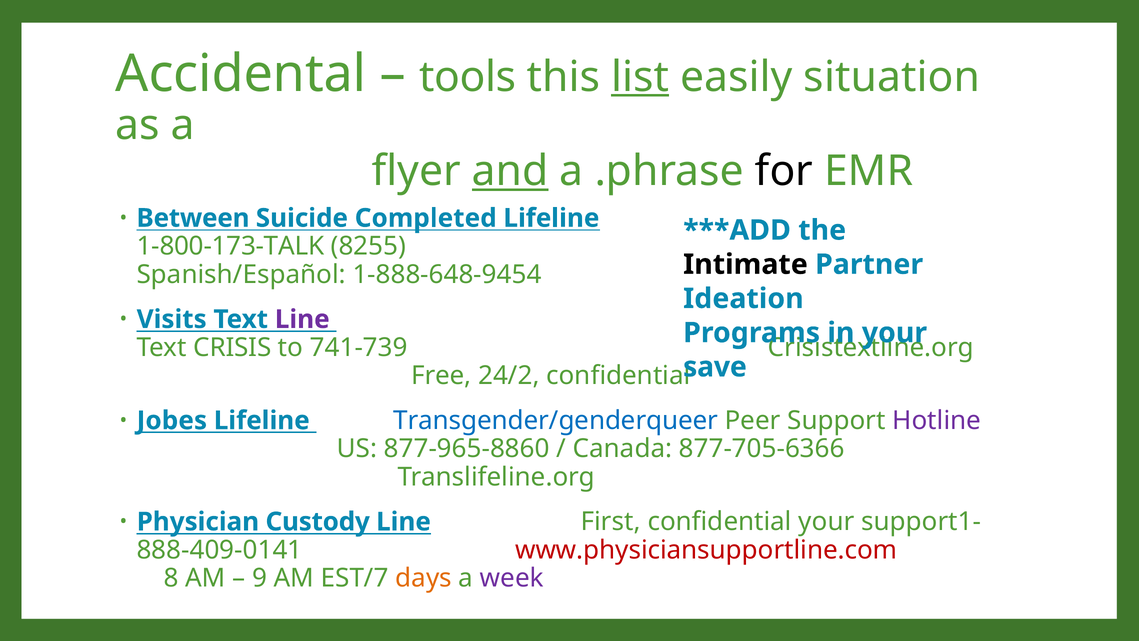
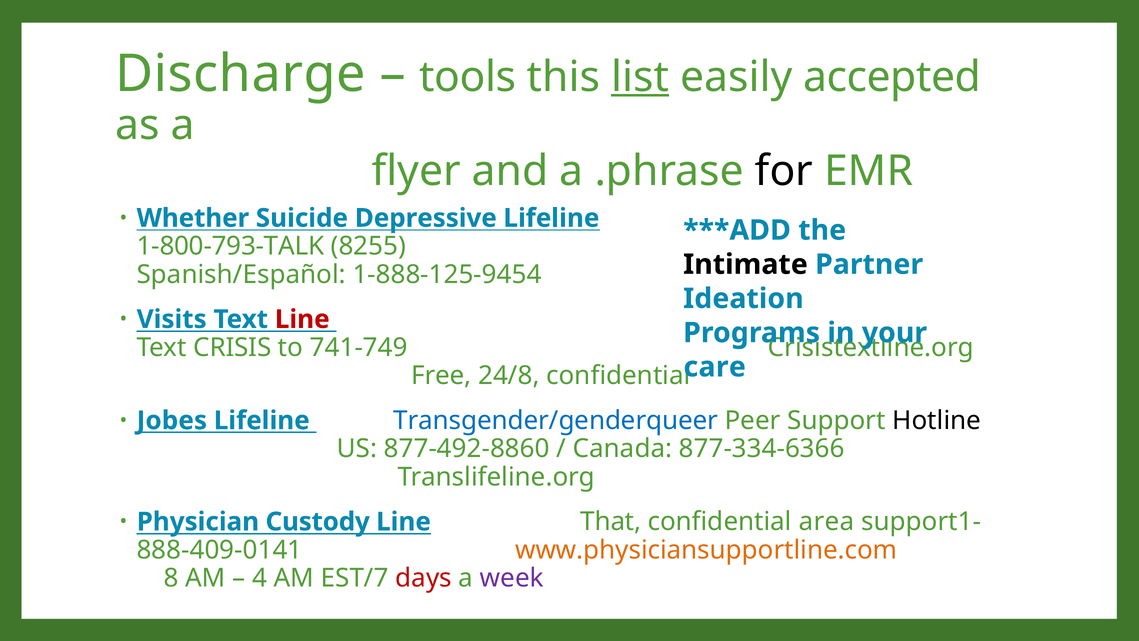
Accidental: Accidental -> Discharge (240, 74)
situation: situation -> accepted (892, 77)
and underline: present -> none (510, 171)
Between: Between -> Whether (193, 218)
Completed: Completed -> Depressive (426, 218)
1-800-173-TALK: 1-800-173-TALK -> 1-800-793-TALK (230, 246)
1-888-648-9454: 1-888-648-9454 -> 1-888-125-9454 (447, 274)
Line colour: purple -> red (302, 319)
741-739: 741-739 -> 741-749 (359, 347)
save: save -> care (715, 367)
24/2: 24/2 -> 24/8 (509, 376)
Hotline colour: purple -> black (937, 420)
877-965-8860: 877-965-8860 -> 877-492-8860 (467, 449)
877-705-6366: 877-705-6366 -> 877-334-6366 (762, 449)
First: First -> That (611, 522)
confidential your: your -> area (826, 522)
www.physiciansupportline.com colour: red -> orange (706, 550)
9: 9 -> 4 (260, 578)
days colour: orange -> red (424, 578)
